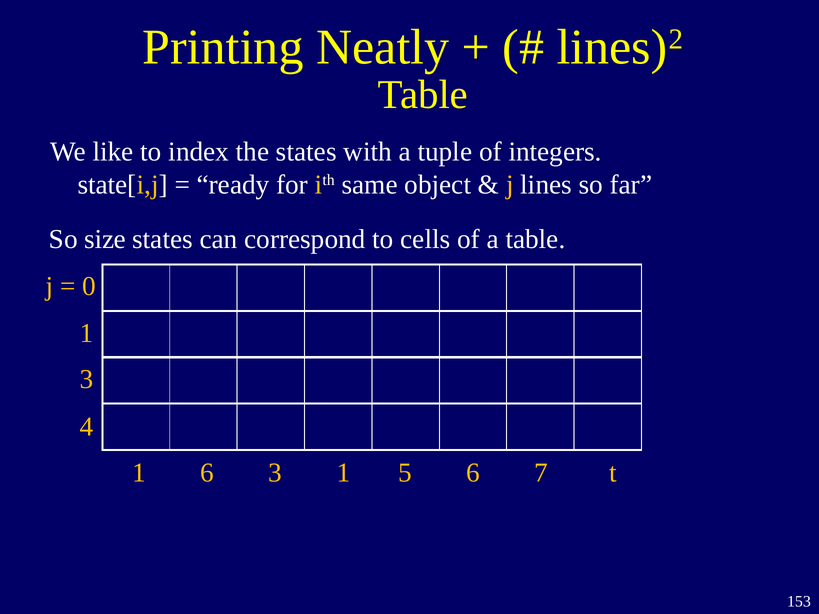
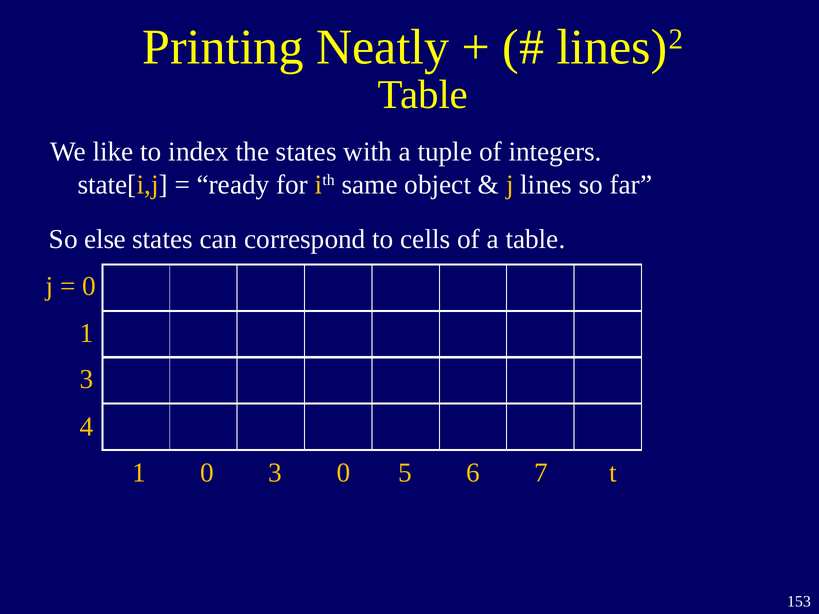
size: size -> else (105, 239)
1 6: 6 -> 0 (207, 473)
3 1: 1 -> 0 (343, 473)
